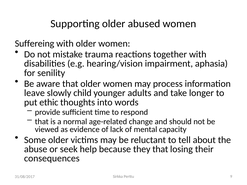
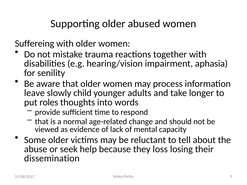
ethic: ethic -> roles (49, 102)
they that: that -> loss (160, 149)
consequences: consequences -> dissemination (52, 159)
